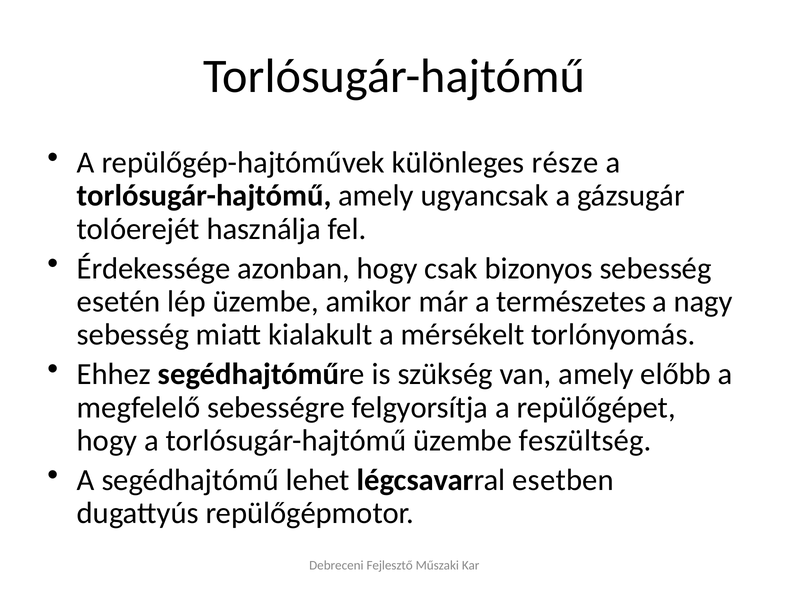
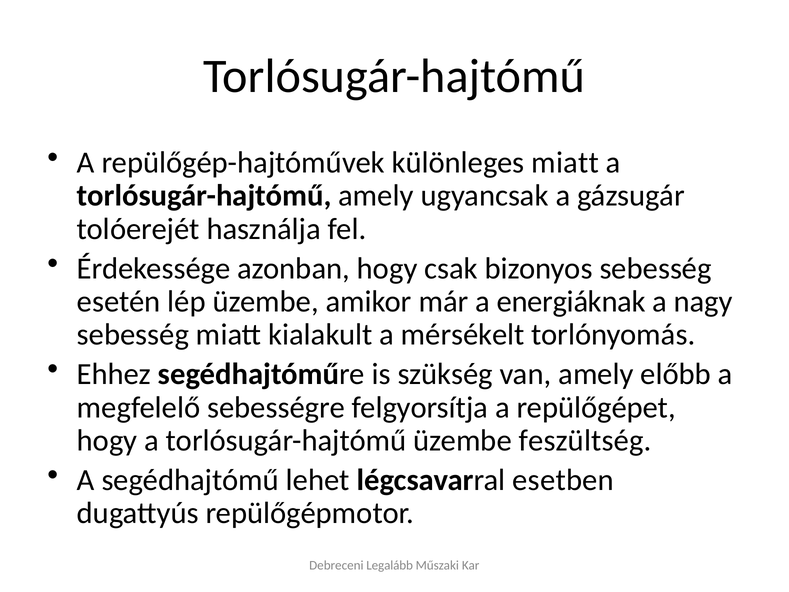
különleges része: része -> miatt (565, 163)
természetes: természetes -> energiáknak (571, 301)
Fejlesztő: Fejlesztő -> Legalább (390, 565)
